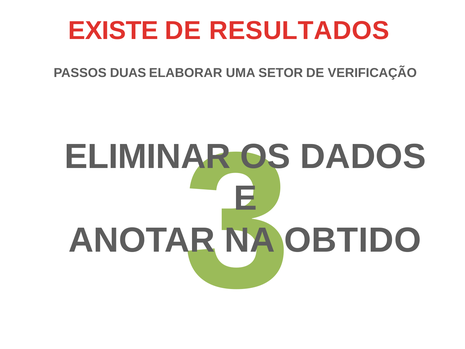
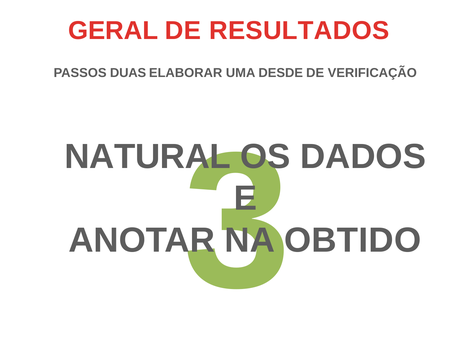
EXISTE: EXISTE -> GERAL (113, 30)
SETOR: SETOR -> DESDE (281, 73)
ELIMINAR: ELIMINAR -> NATURAL (148, 156)
